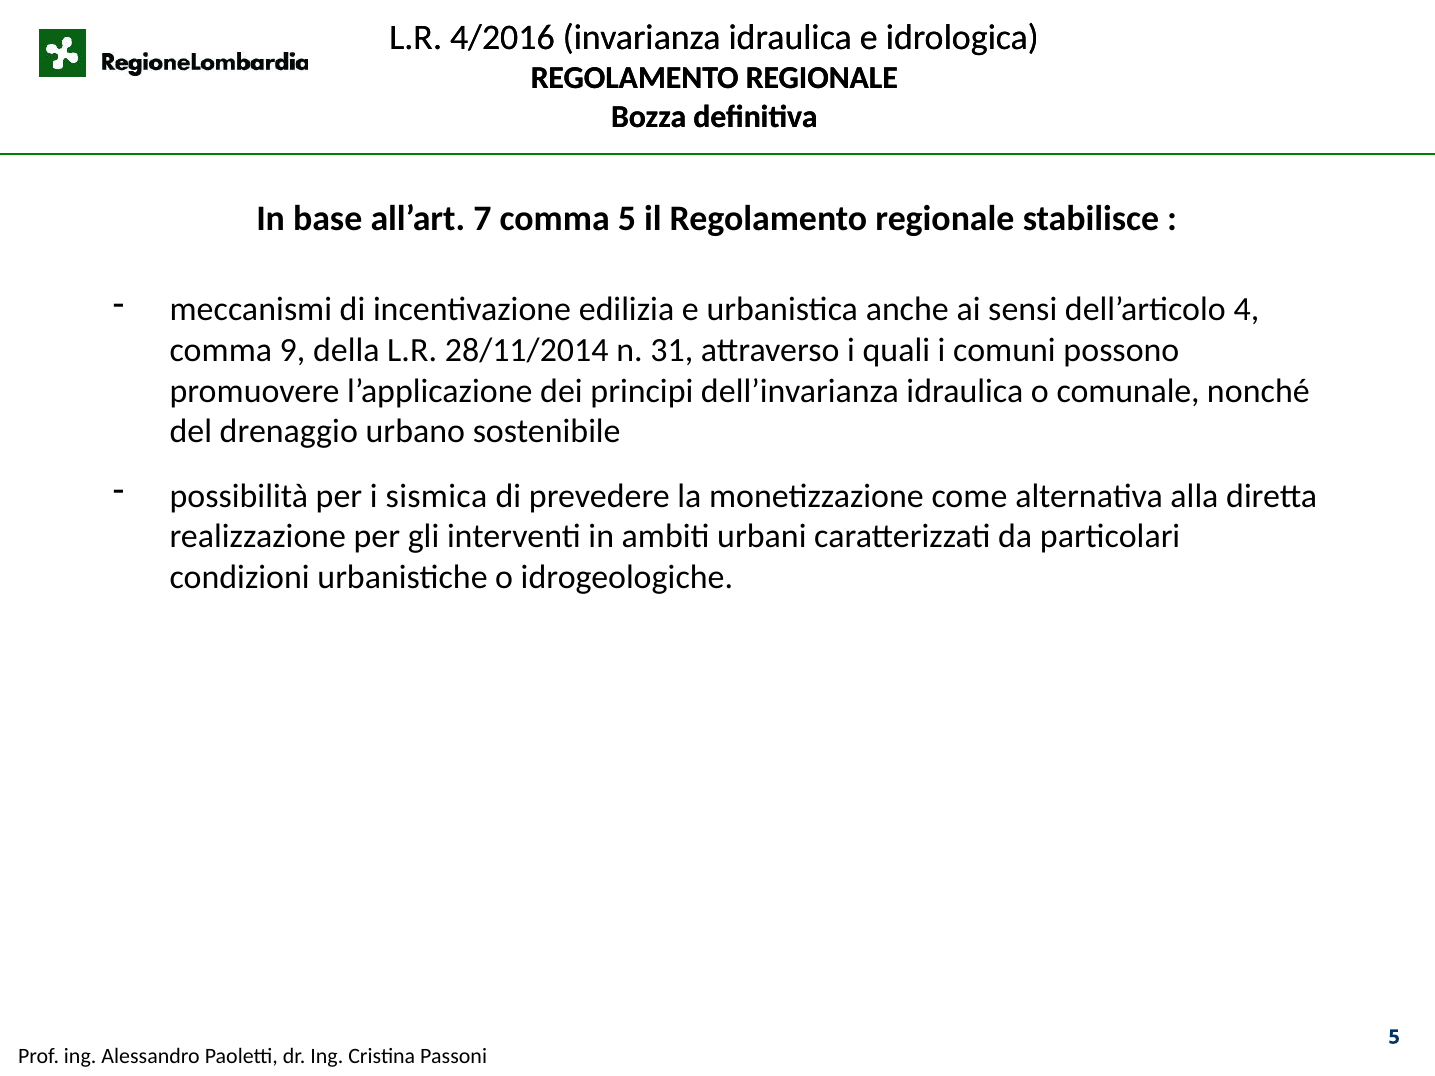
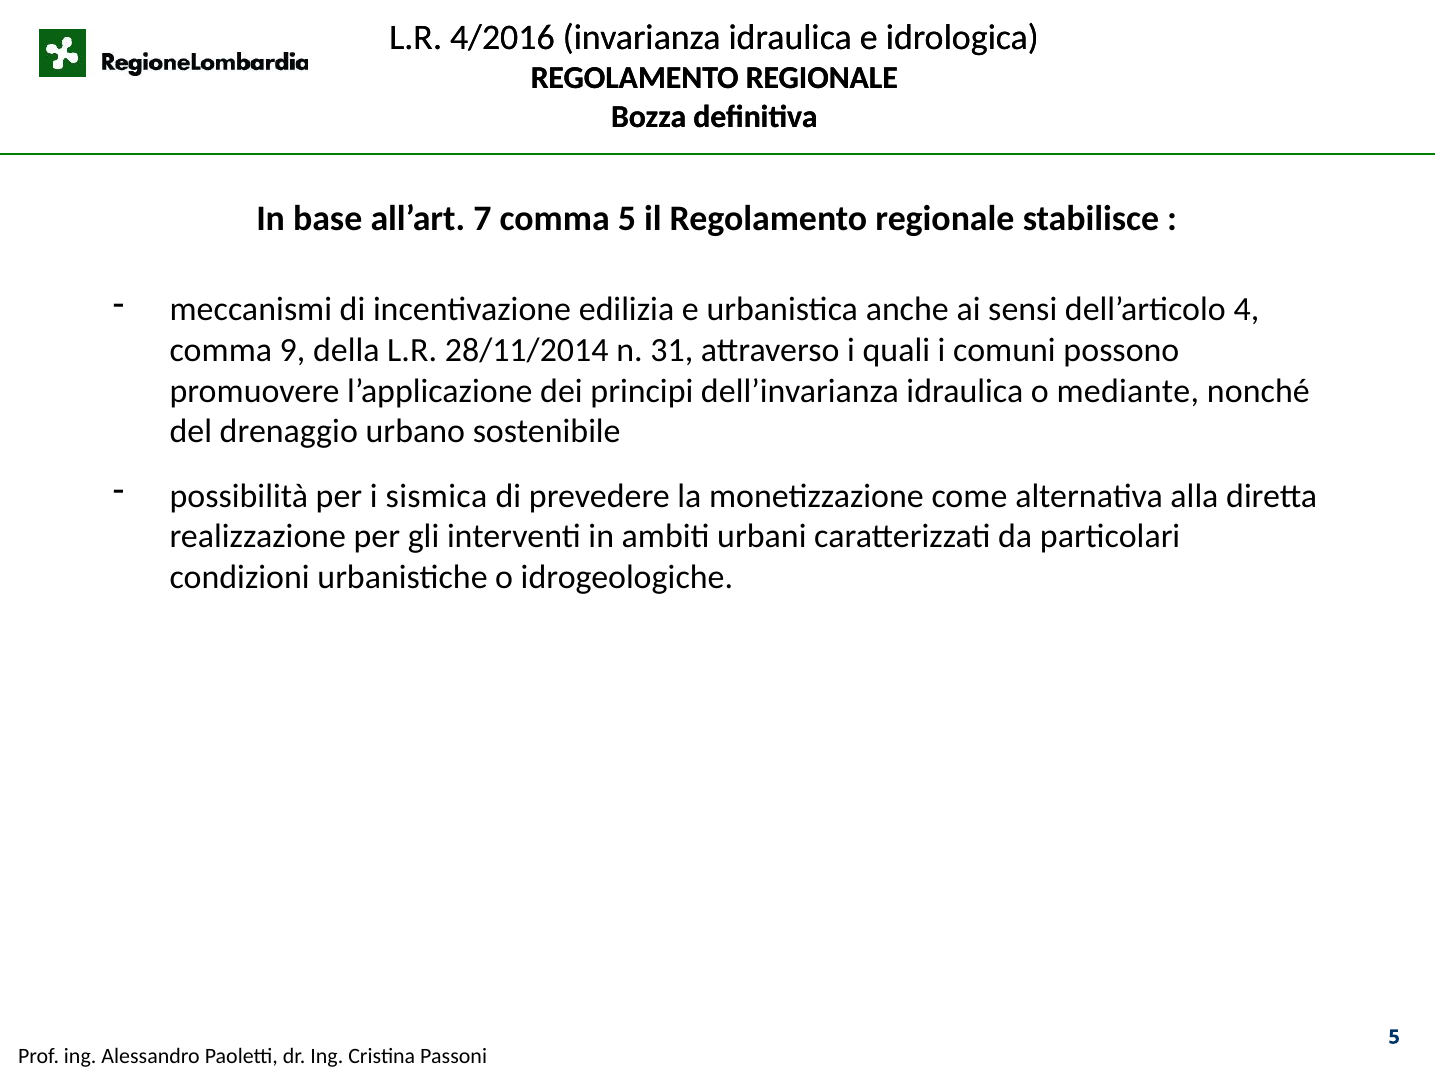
comunale: comunale -> mediante (1128, 391)
